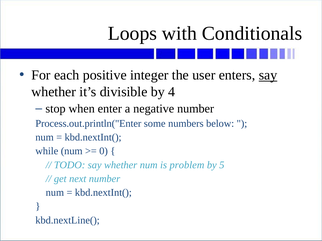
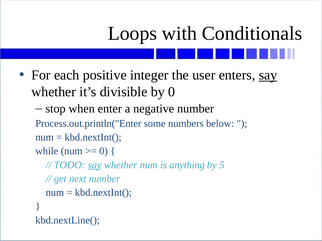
by 4: 4 -> 0 (172, 92)
say underline: none -> present (95, 165)
problem: problem -> anything (187, 165)
